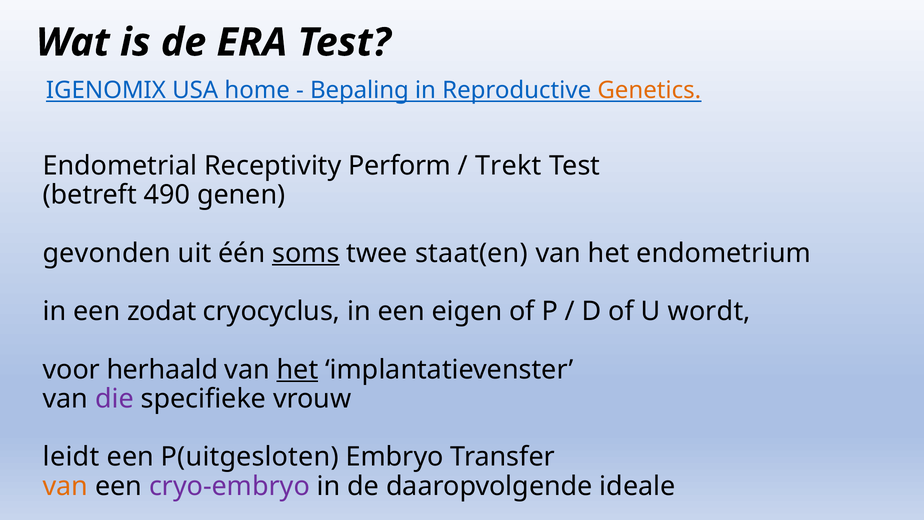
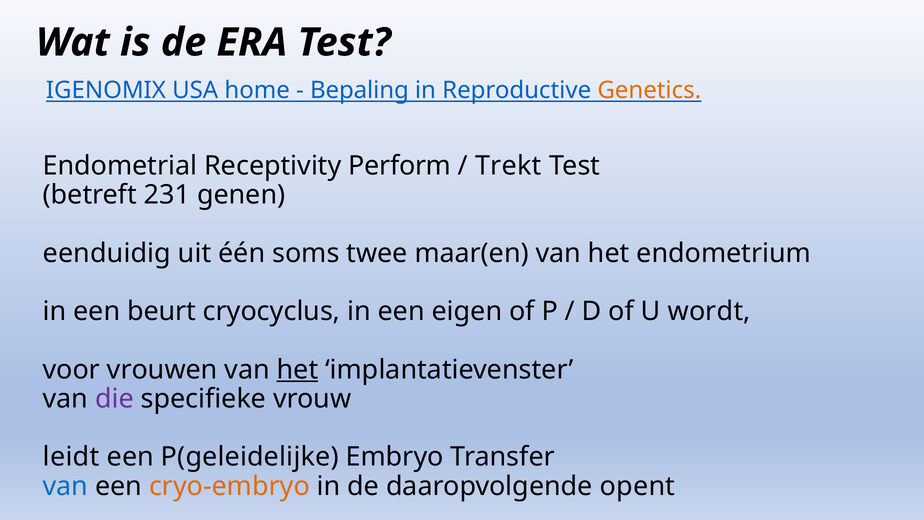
490: 490 -> 231 (167, 195)
gevonden: gevonden -> eenduidig (107, 253)
soms underline: present -> none (306, 253)
staat(en: staat(en -> maar(en (472, 253)
zodat: zodat -> beurt (162, 311)
herhaald: herhaald -> vrouwen (162, 370)
P(uitgesloten: P(uitgesloten -> P(geleidelijke (250, 457)
van colour: orange -> blue (65, 486)
cryo-embryo colour: purple -> orange (229, 486)
ideale: ideale -> opent (637, 486)
